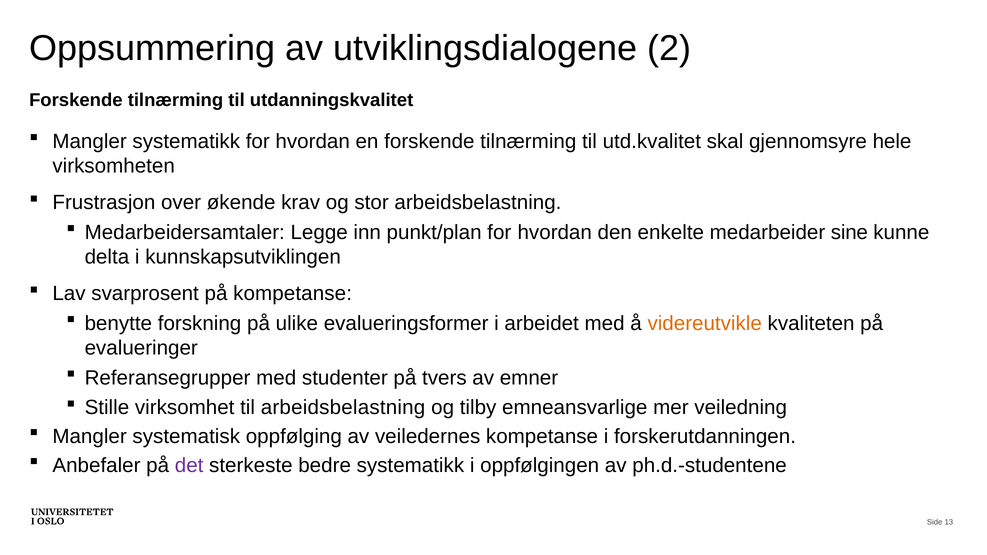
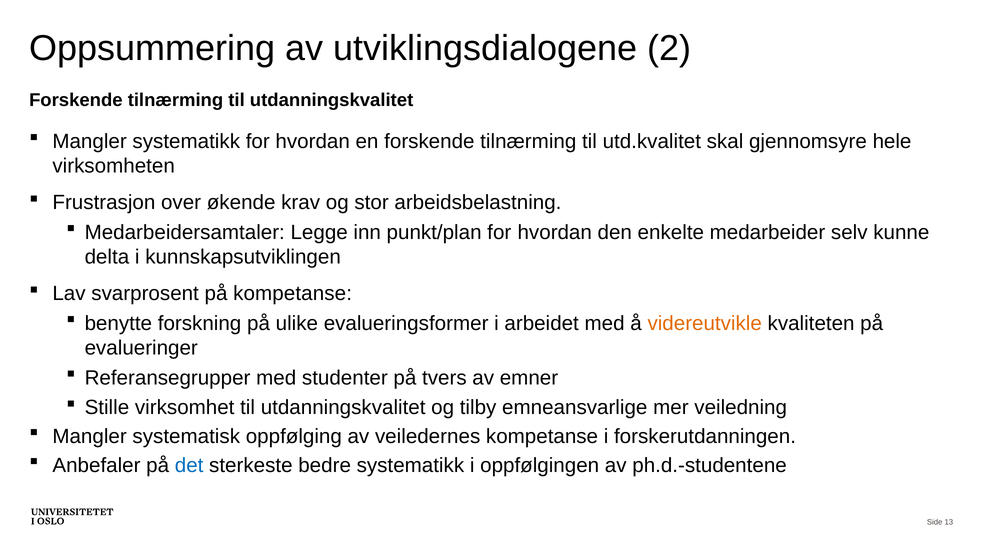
sine: sine -> selv (849, 233)
arbeidsbelastning: arbeidsbelastning -> utdanningskvalitet (343, 408)
det colour: purple -> blue (189, 465)
